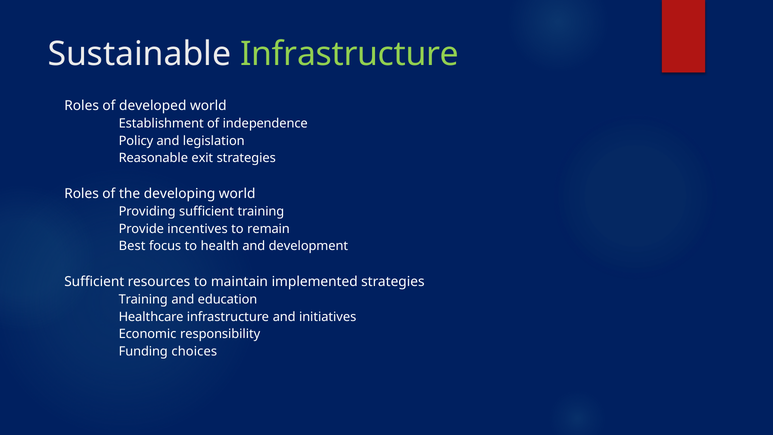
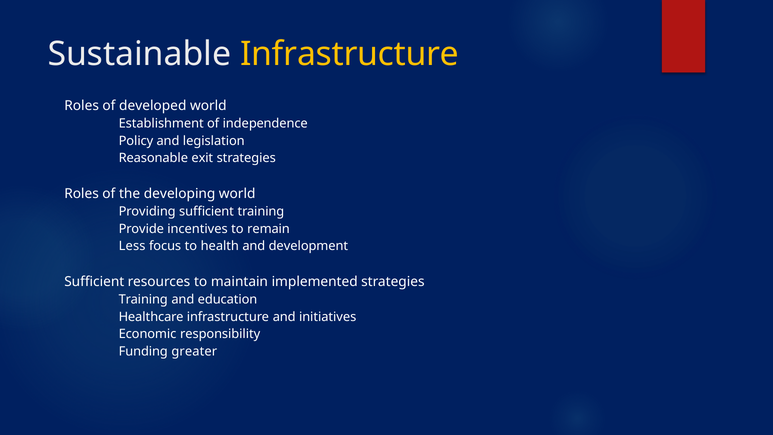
Infrastructure colour: light green -> yellow (350, 54)
Best: Best -> Less (132, 246)
choices: choices -> greater (194, 351)
